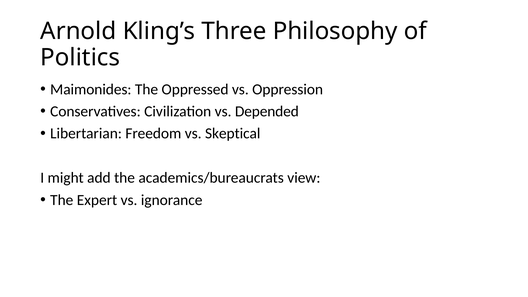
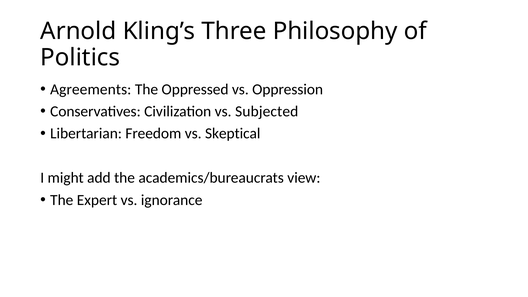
Maimonides: Maimonides -> Agreements (91, 89)
Depended: Depended -> Subjected (267, 111)
